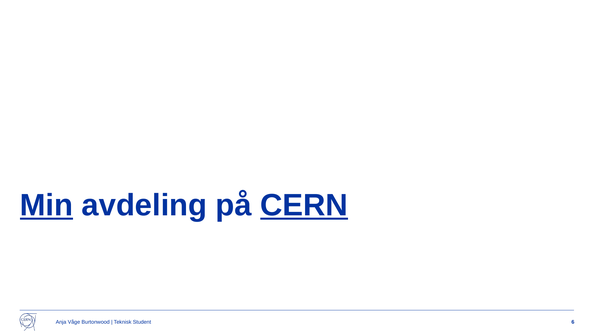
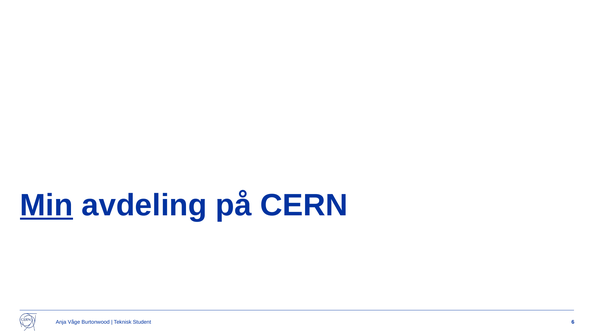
CERN underline: present -> none (304, 205)
